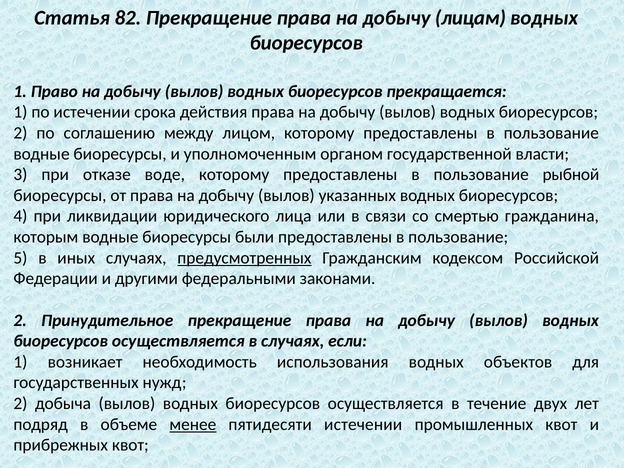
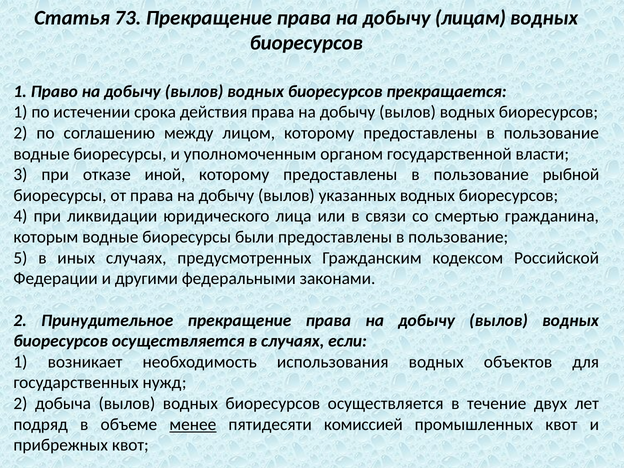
82: 82 -> 73 (128, 18)
воде: воде -> иной (165, 175)
предусмотренных underline: present -> none (244, 258)
пятидесяти истечении: истечении -> комиссией (363, 424)
